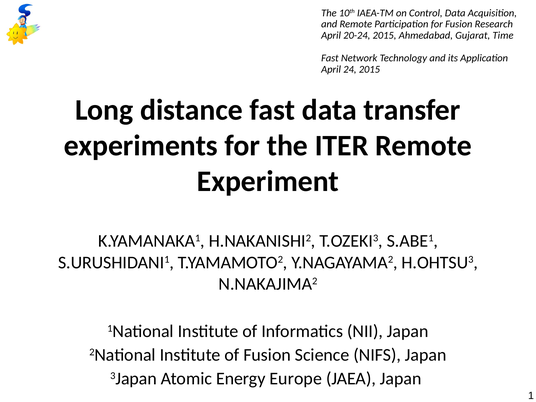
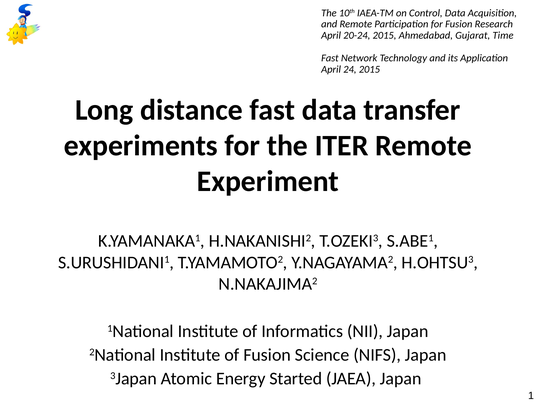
Europe: Europe -> Started (296, 379)
